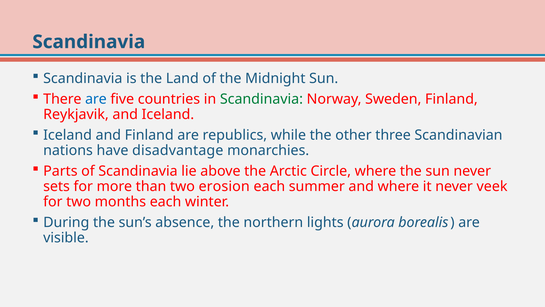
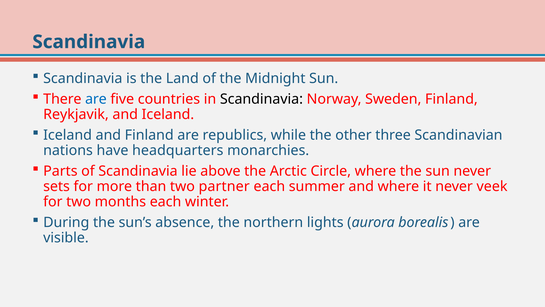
Scandinavia colour: green -> black (261, 99)
disadvantage: disadvantage -> headquarters (178, 150)
erosion: erosion -> partner (224, 186)
